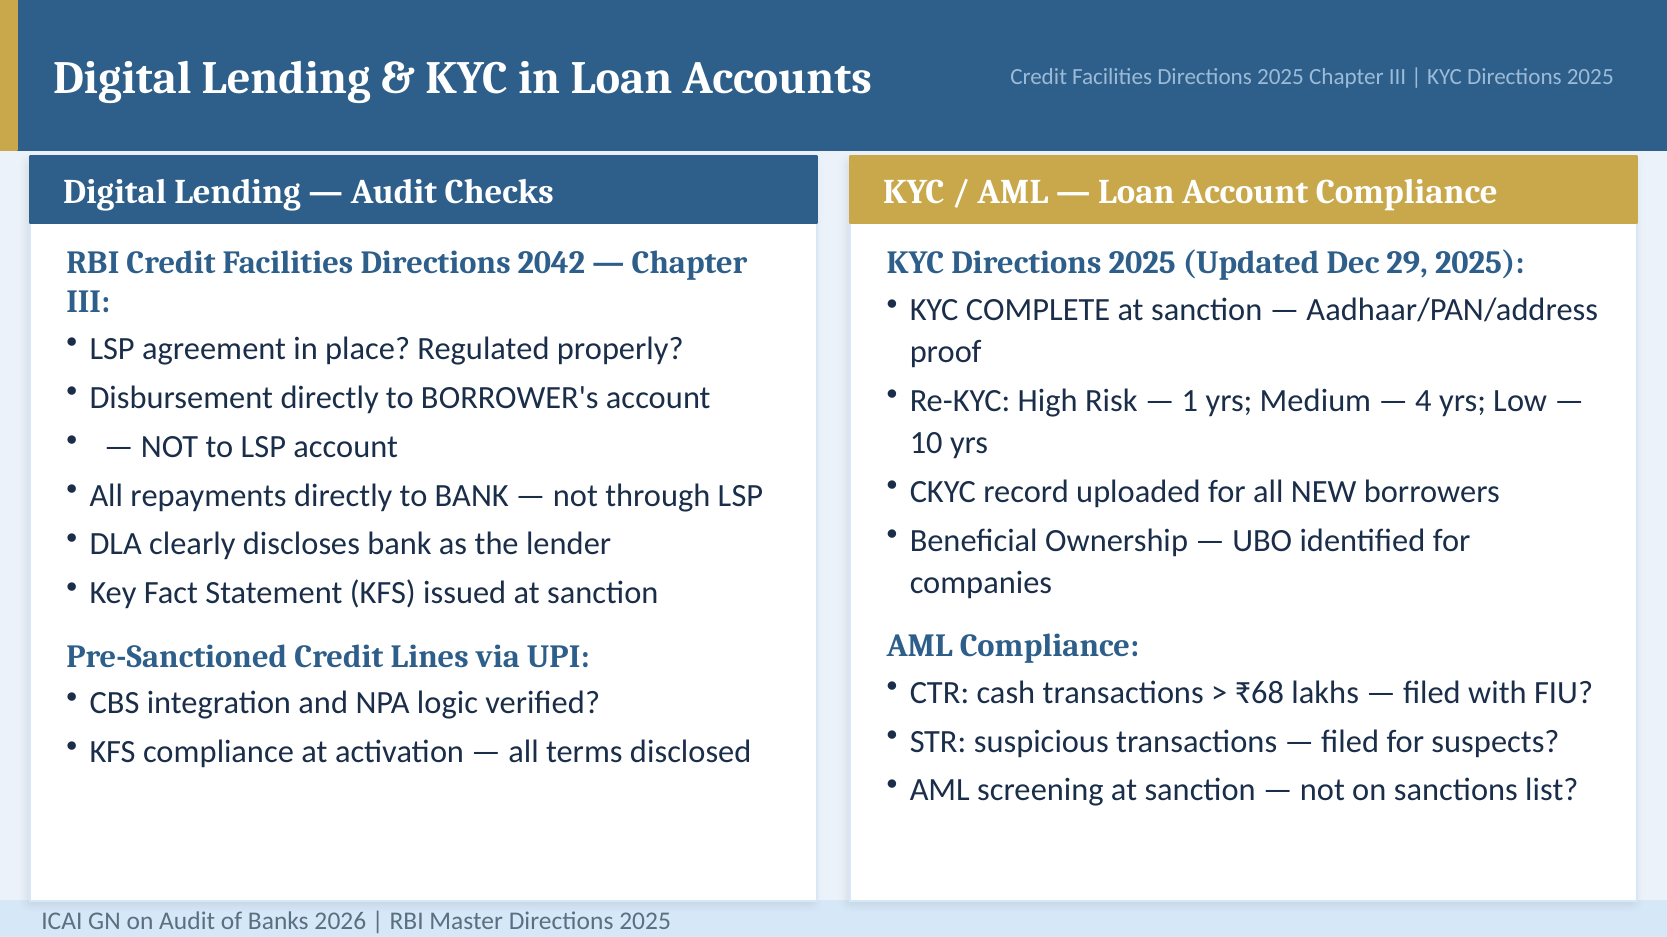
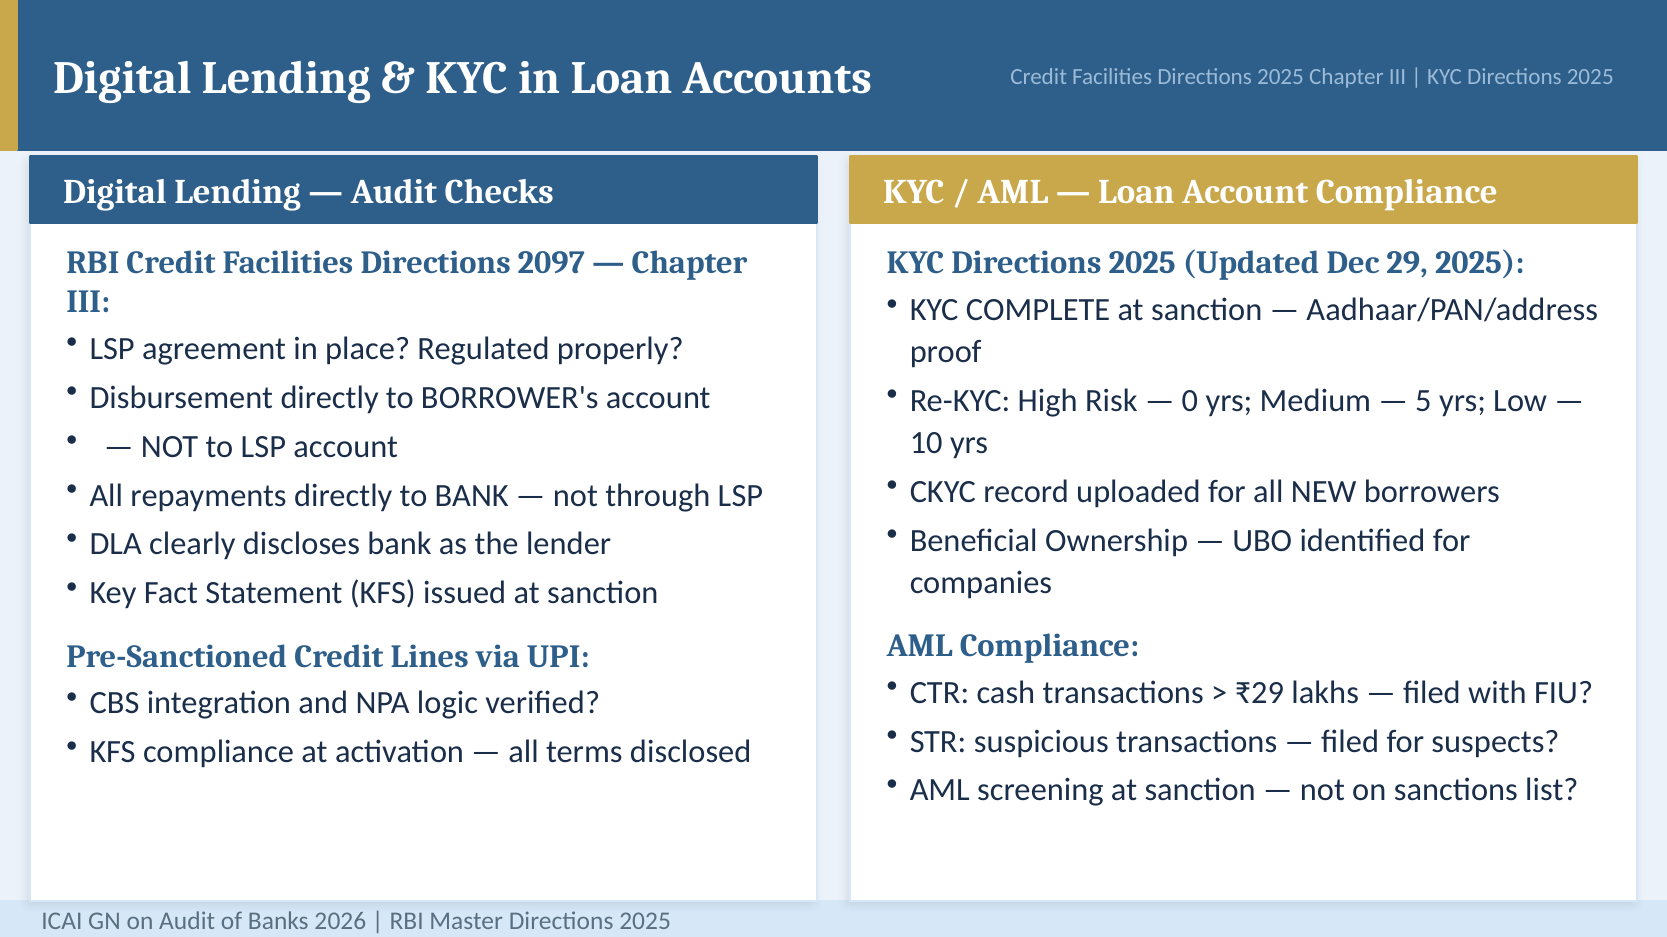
2042: 2042 -> 2097 (551, 263)
1: 1 -> 0 (1190, 401)
4: 4 -> 5 (1423, 401)
₹68: ₹68 -> ₹29 (1259, 693)
